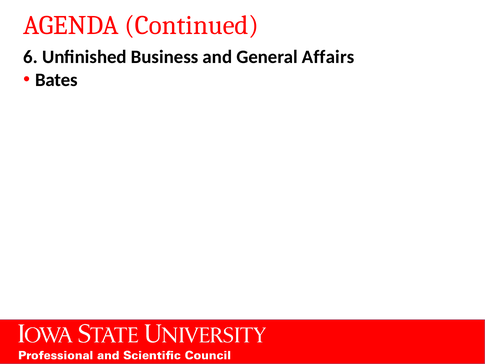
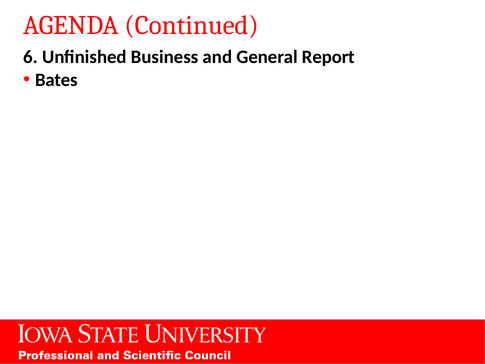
Affairs: Affairs -> Report (328, 57)
